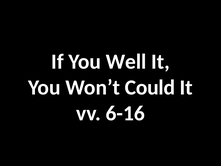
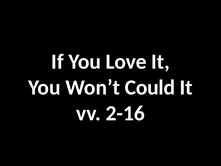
Well: Well -> Love (126, 62)
6-16: 6-16 -> 2-16 (125, 113)
